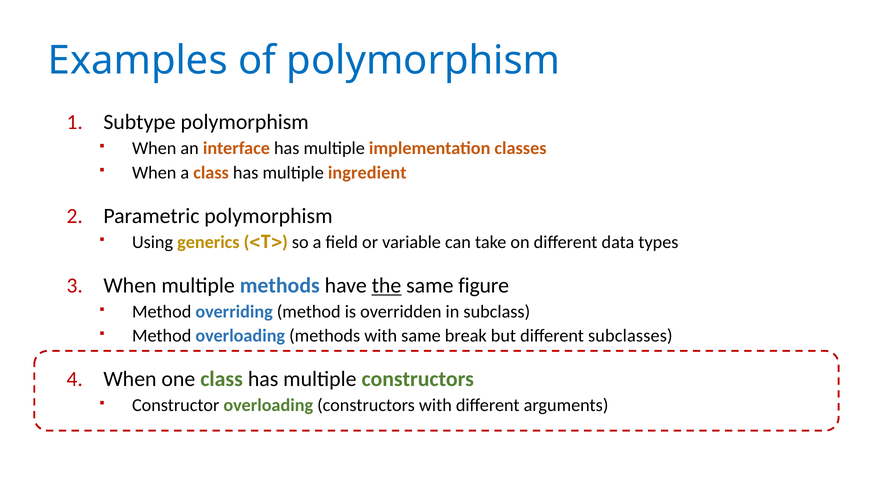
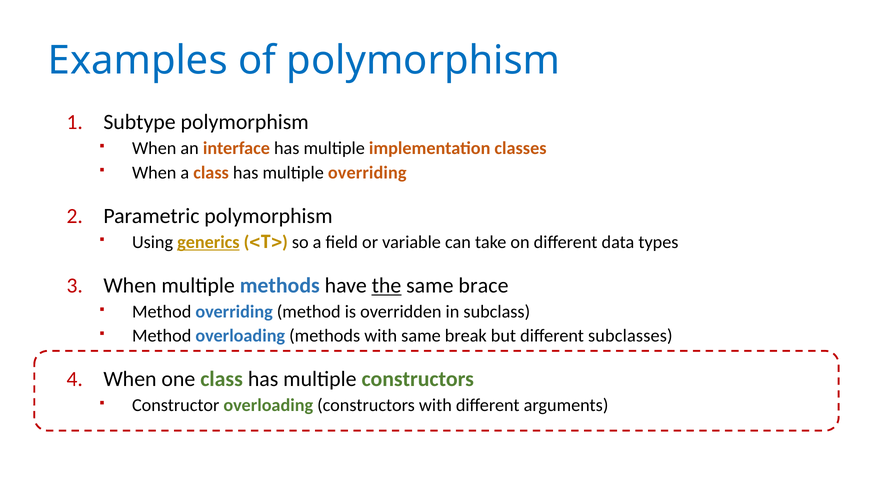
multiple ingredient: ingredient -> overriding (367, 173)
generics underline: none -> present (208, 242)
figure: figure -> brace (483, 286)
